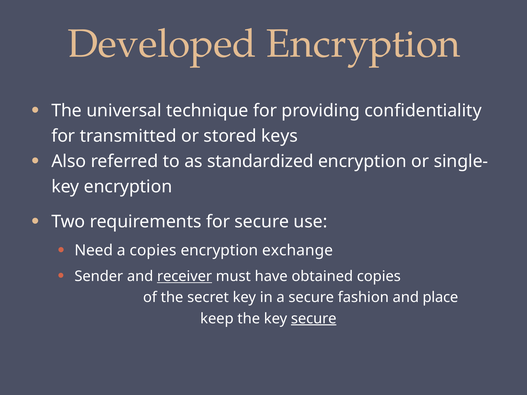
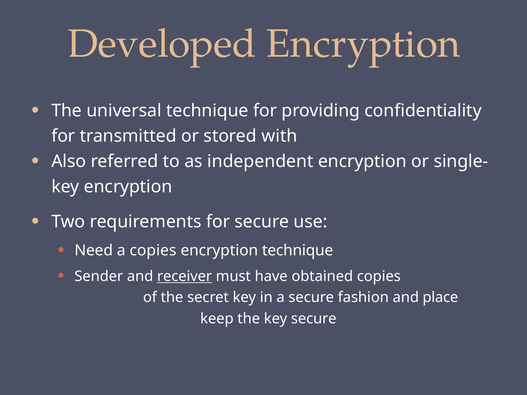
keys: keys -> with (279, 136)
standardized: standardized -> independent (260, 161)
encryption exchange: exchange -> technique (298, 251)
secure underline: present -> none (314, 319)
